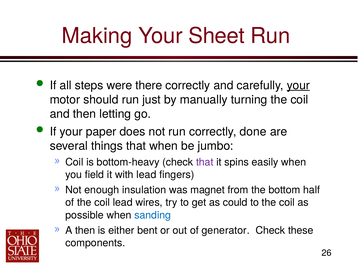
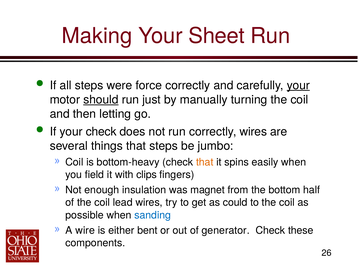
there: there -> force (149, 85)
should underline: none -> present (101, 100)
your paper: paper -> check (101, 131)
correctly done: done -> wires (253, 131)
that when: when -> steps (164, 146)
that colour: purple -> orange (205, 162)
with lead: lead -> clips (147, 174)
A then: then -> wire (85, 230)
